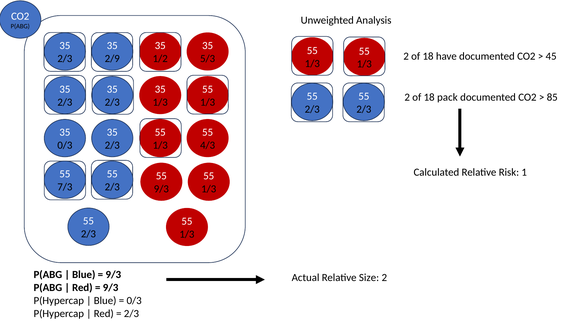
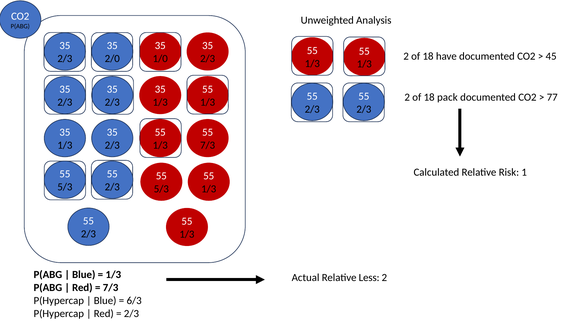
2/9: 2/9 -> 2/0 (112, 59)
1/2: 1/2 -> 1/0 (160, 59)
5/3: 5/3 -> 2/3 (208, 59)
85: 85 -> 77 (552, 97)
0/3: 0/3 -> 1/3 (65, 145)
4/3: 4/3 -> 7/3 (208, 145)
7/3: 7/3 -> 5/3 (65, 187)
9/3: 9/3 -> 5/3 (161, 189)
9/3: 9/3 -> 1/3 (113, 274)
Size: Size -> Less (369, 277)
9/3: 9/3 -> 7/3 (111, 287)
0/3: 0/3 -> 6/3 (134, 300)
